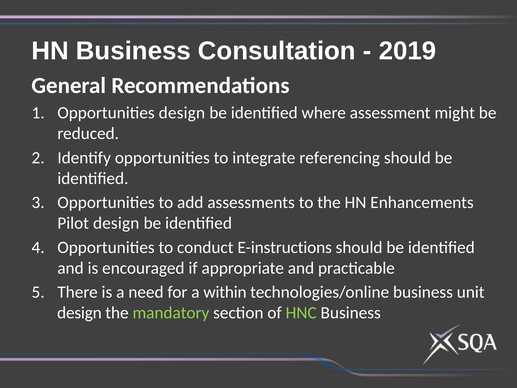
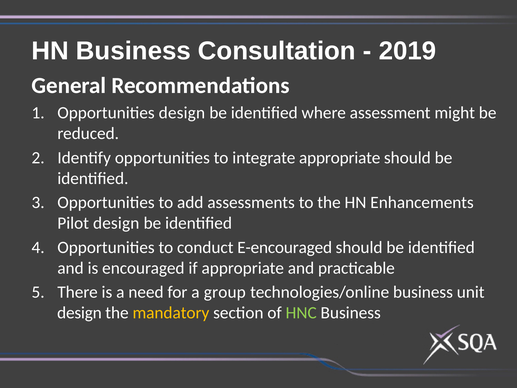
integrate referencing: referencing -> appropriate (340, 158)
E-instructions: E-instructions -> E-encouraged (285, 247)
within: within -> group (225, 292)
mandatory colour: light green -> yellow (171, 313)
